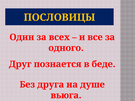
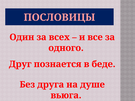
ПОСЛОВИЦЫ colour: yellow -> pink (59, 17)
